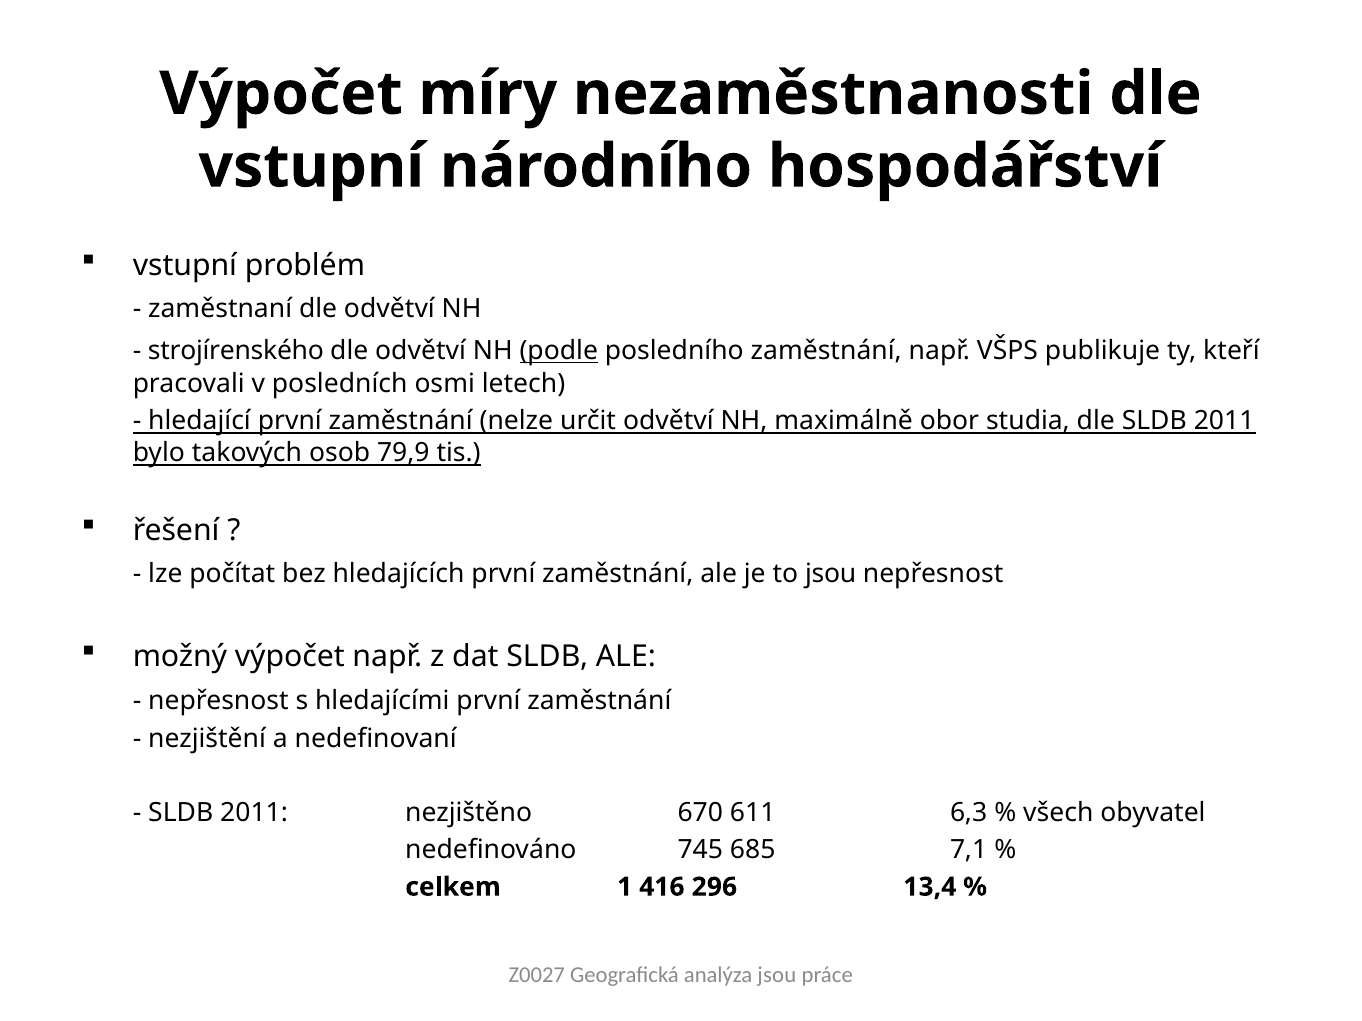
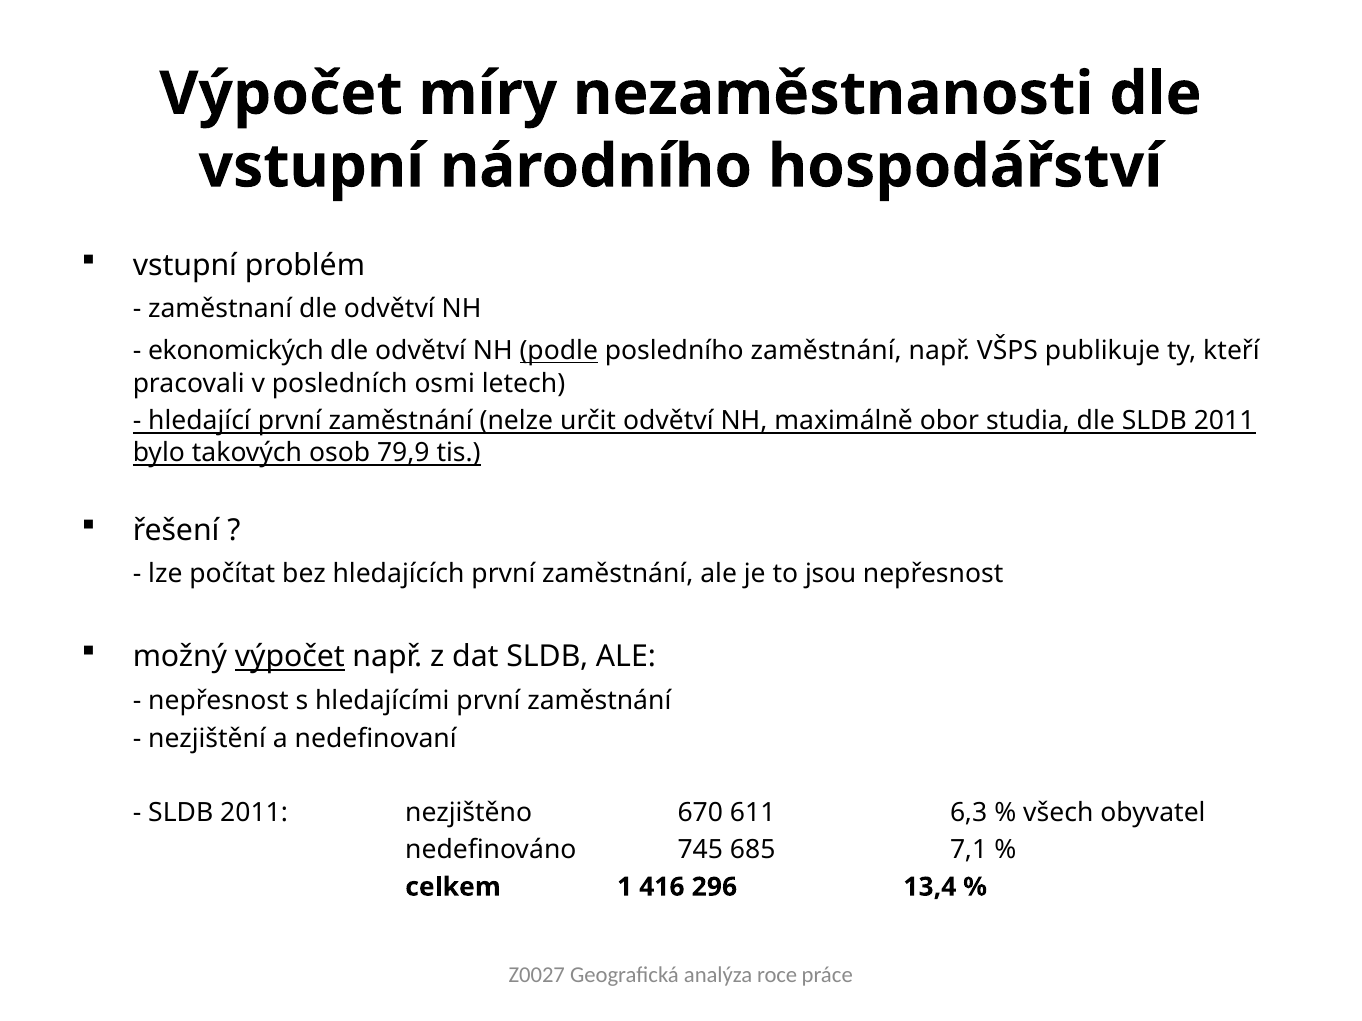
strojírenského: strojírenského -> ekonomických (236, 351)
výpočet underline: none -> present (290, 657)
analýza jsou: jsou -> roce (777, 975)
